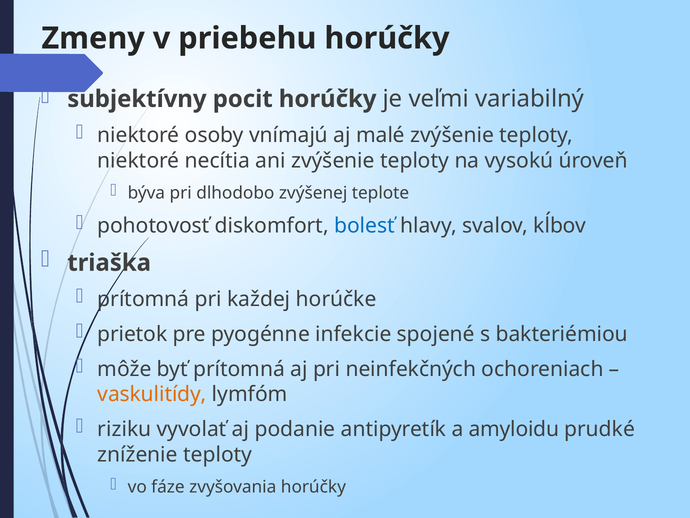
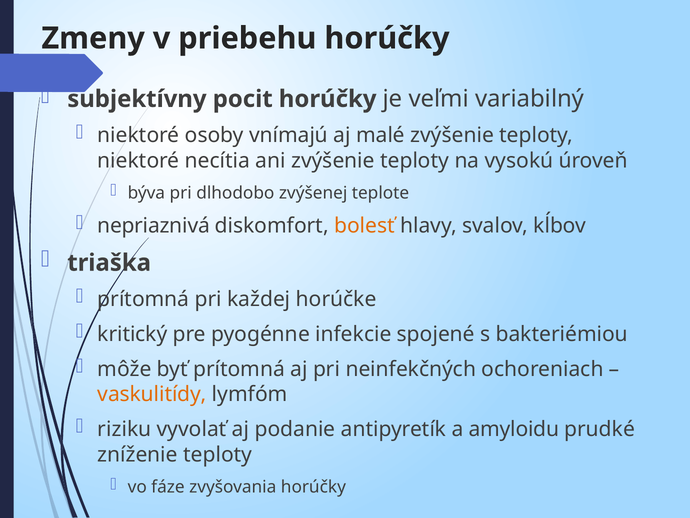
pohotovosť: pohotovosť -> nepriaznivá (154, 226)
bolesť colour: blue -> orange (364, 226)
prietok: prietok -> kritický (132, 334)
